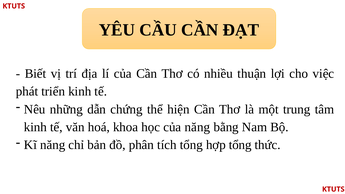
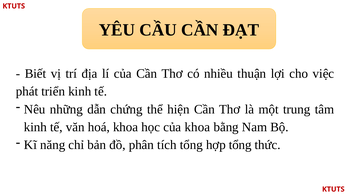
của năng: năng -> khoa (197, 127)
